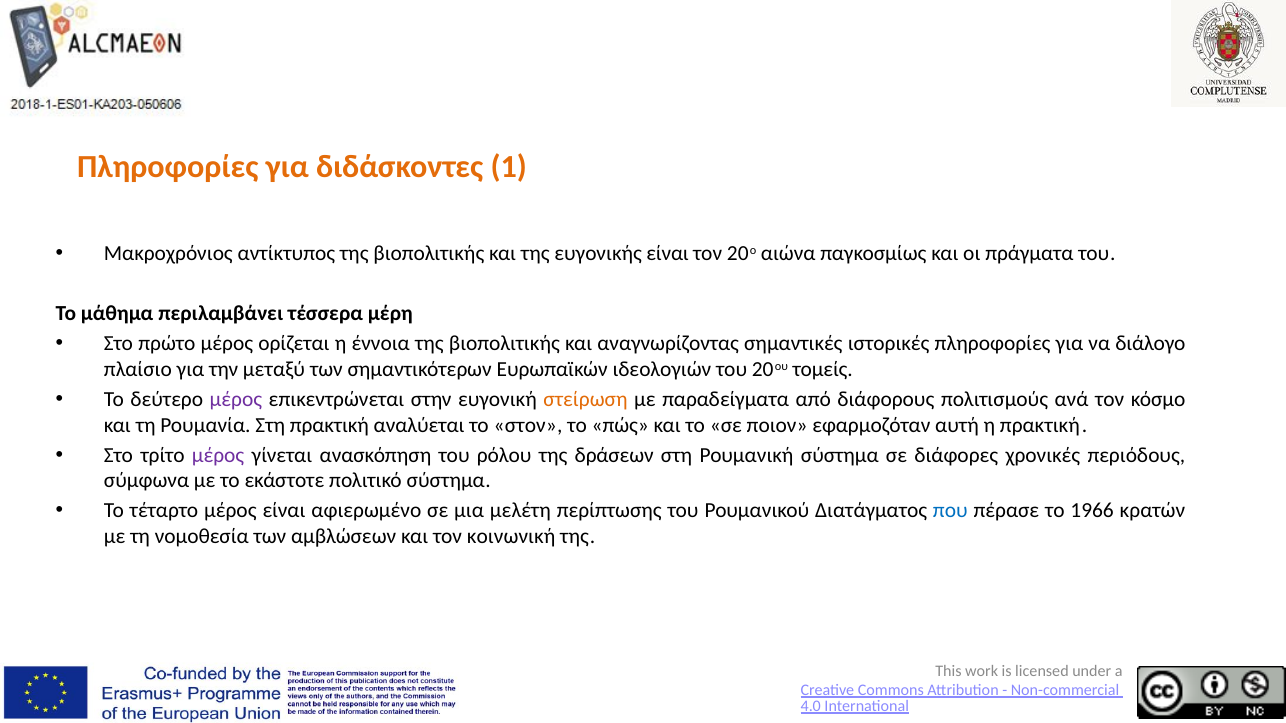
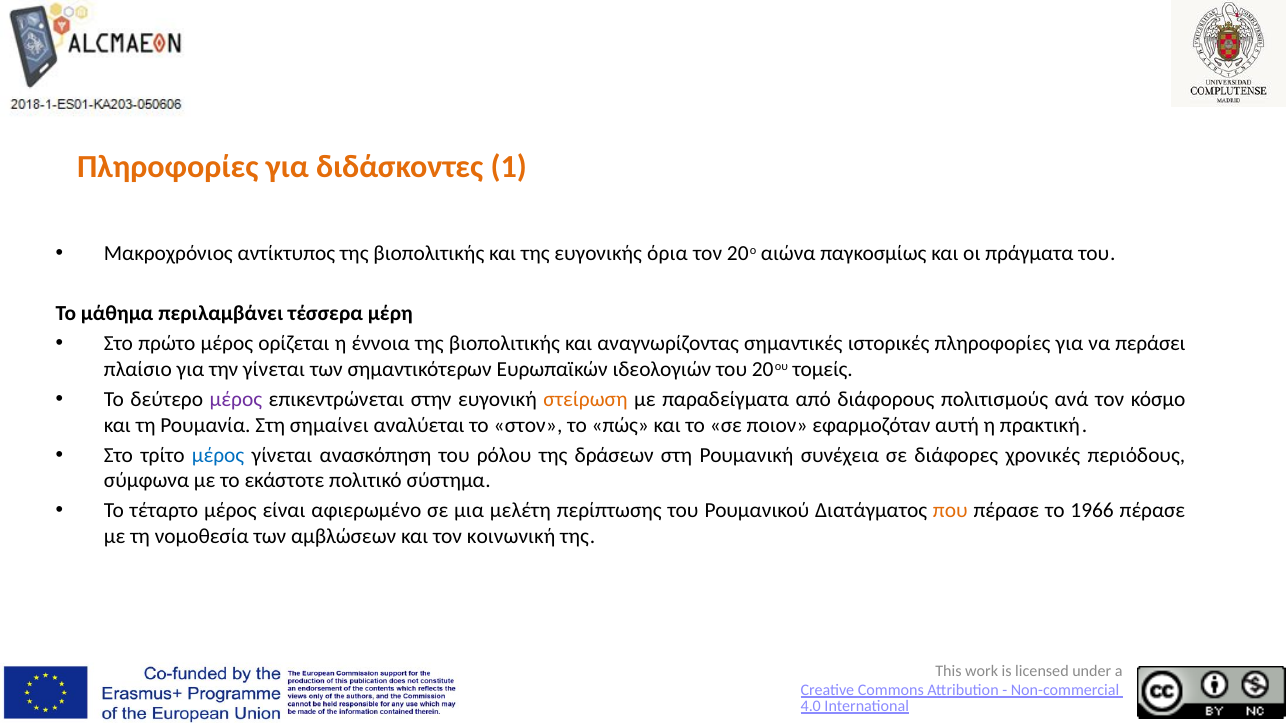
ευγονικής είναι: είναι -> όρια (667, 254)
διάλογο: διάλογο -> περάσει (1150, 344)
την μεταξύ: μεταξύ -> γίνεται (274, 370)
Στη πρακτική: πρακτική -> σημαίνει (329, 425)
μέρος colour: purple -> blue (218, 455)
Ρουμανική σύστημα: σύστημα -> συνέχεια (840, 455)
που colour: blue -> orange (950, 511)
1966 κρατών: κρατών -> πέρασε (1152, 511)
